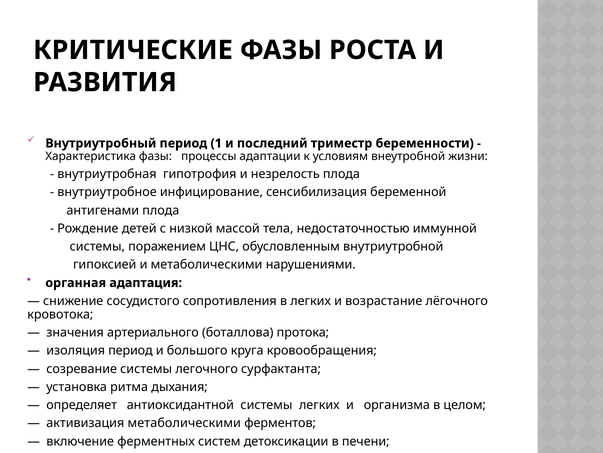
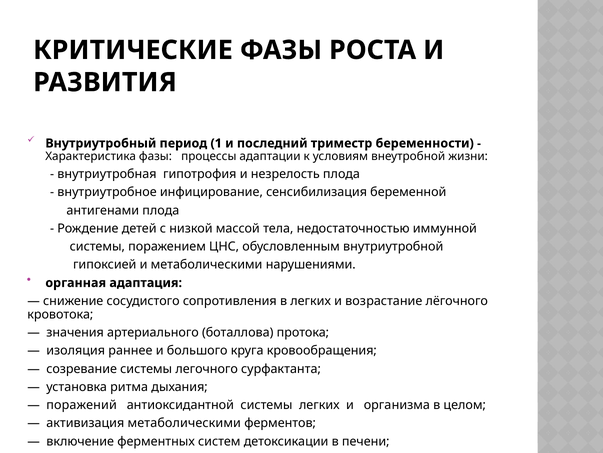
изоляция период: период -> раннее (130, 350)
определяет: определяет -> поражений (82, 405)
